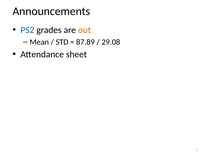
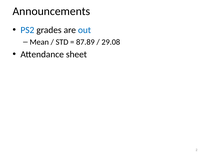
out colour: orange -> blue (85, 30)
